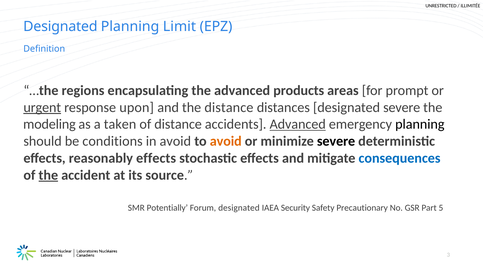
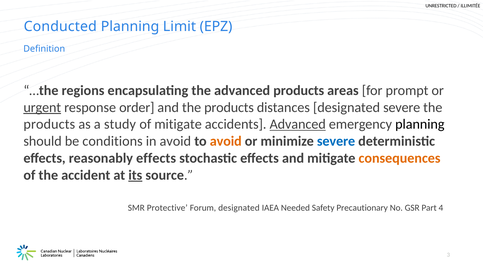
Designated: Designated -> Conducted (60, 27)
upon: upon -> order (137, 107)
and the distance: distance -> products (229, 107)
modeling: modeling -> products (49, 124)
taken: taken -> study (120, 124)
of distance: distance -> mitigate (178, 124)
severe colour: black -> blue (336, 141)
consequences colour: blue -> orange (400, 158)
the underline: present -> none (48, 175)
its underline: none -> present (135, 175)
Potentially: Potentially -> Protective (167, 208)
Security: Security -> Needed (295, 208)
5: 5 -> 4 (441, 208)
